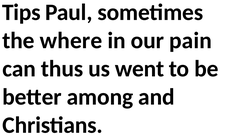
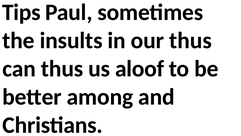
where: where -> insults (71, 40)
our pain: pain -> thus (190, 40)
went: went -> aloof (140, 69)
